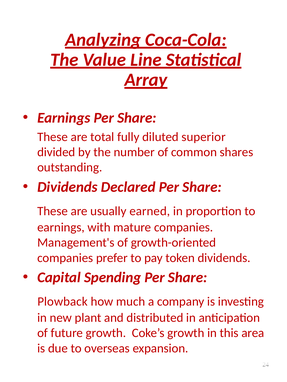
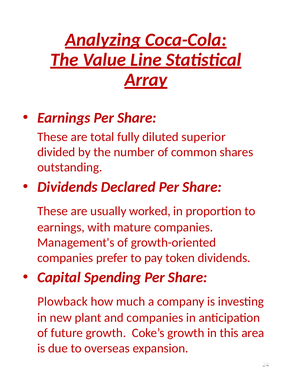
earned: earned -> worked (150, 211)
and distributed: distributed -> companies (155, 318)
